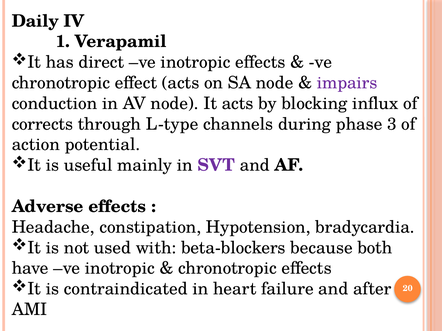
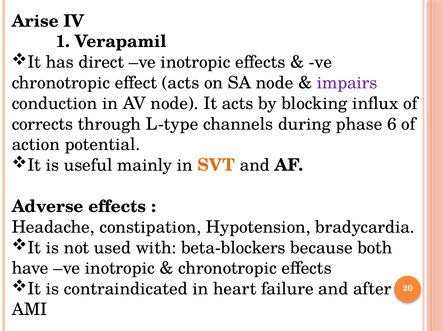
Daily: Daily -> Arise (35, 21)
3: 3 -> 6 (392, 124)
SVT colour: purple -> orange (216, 166)
